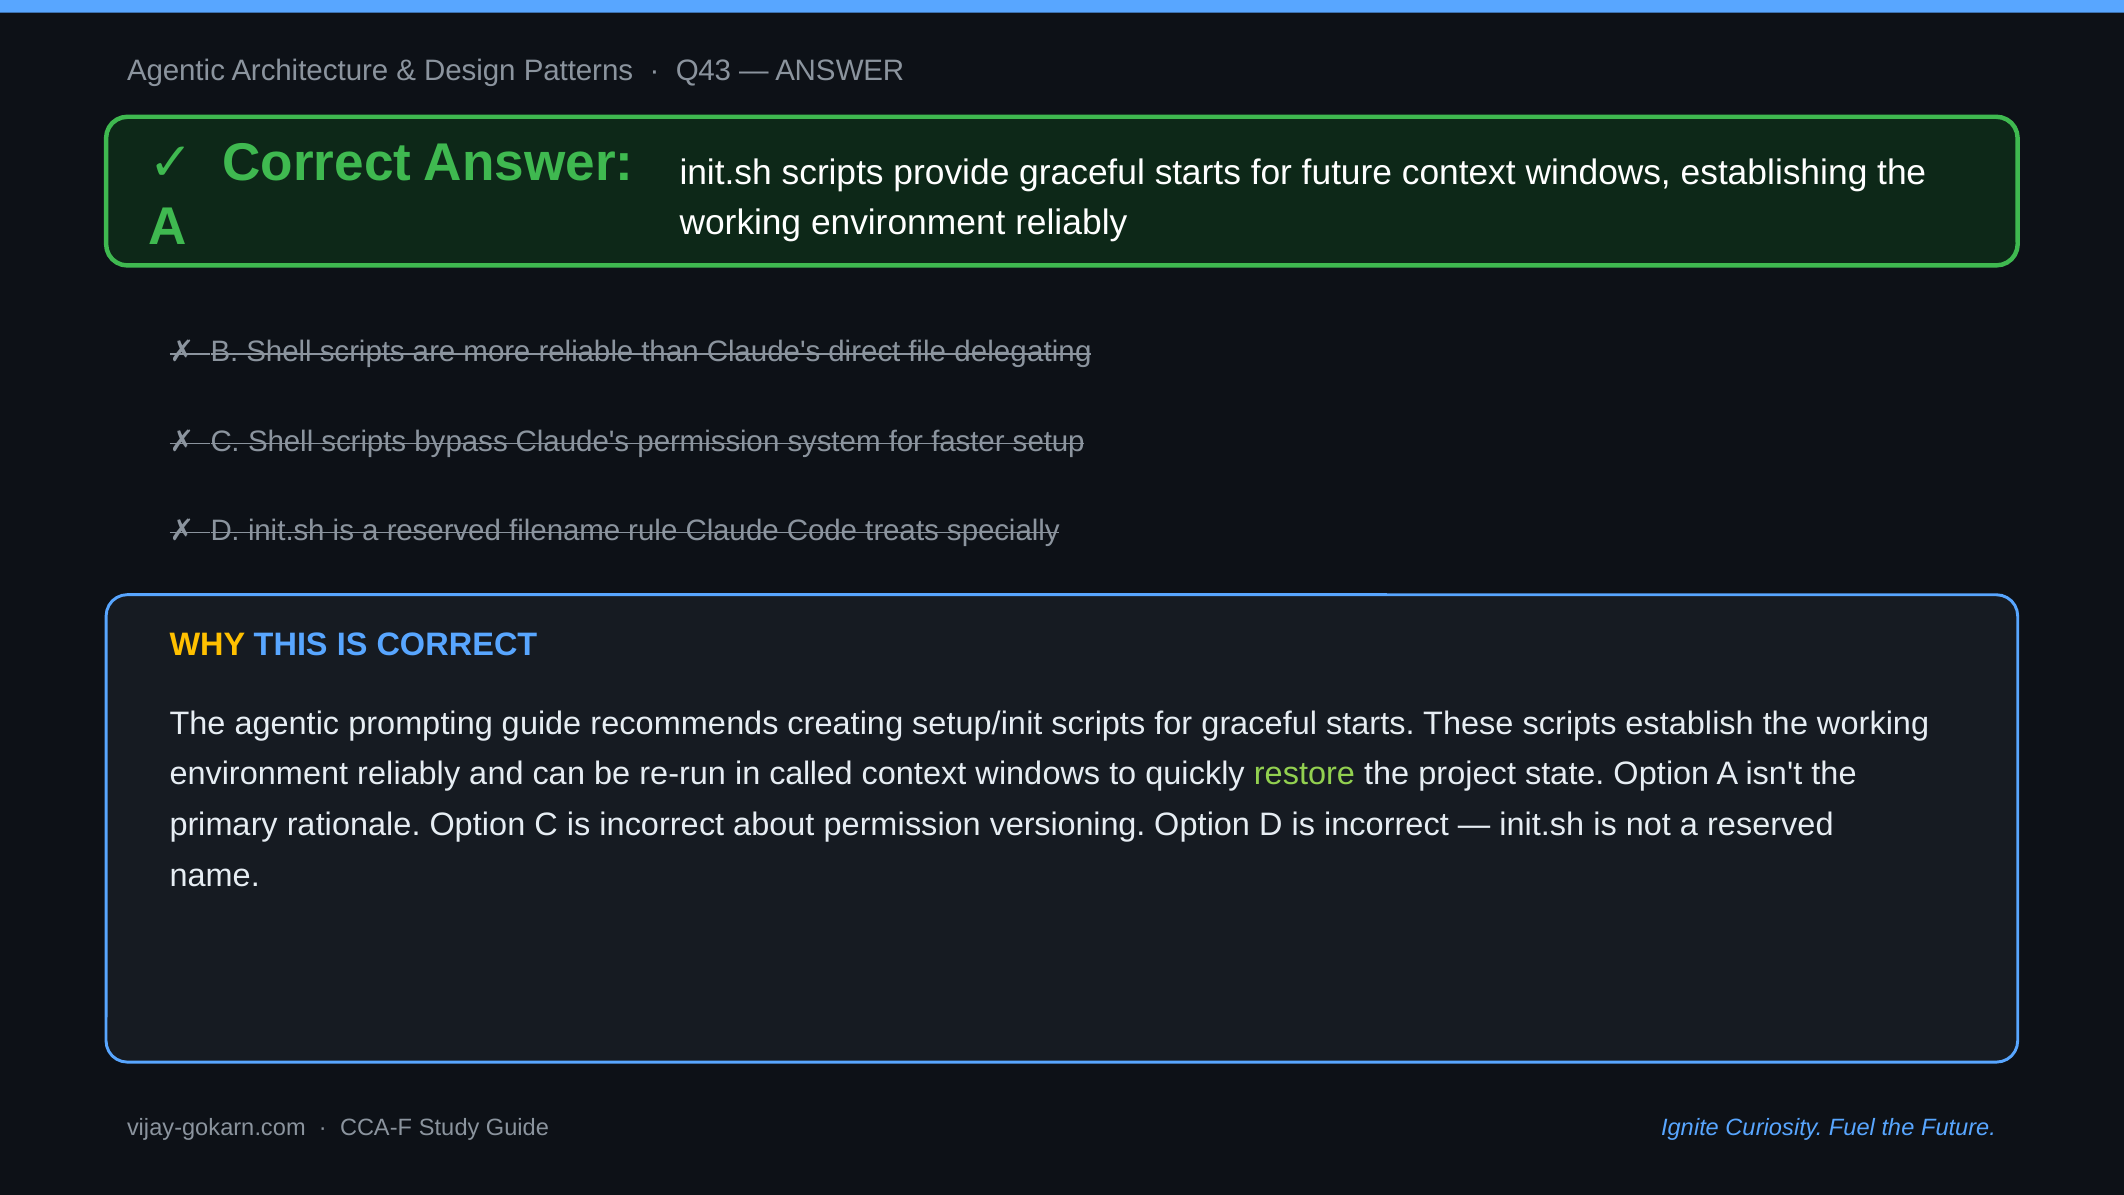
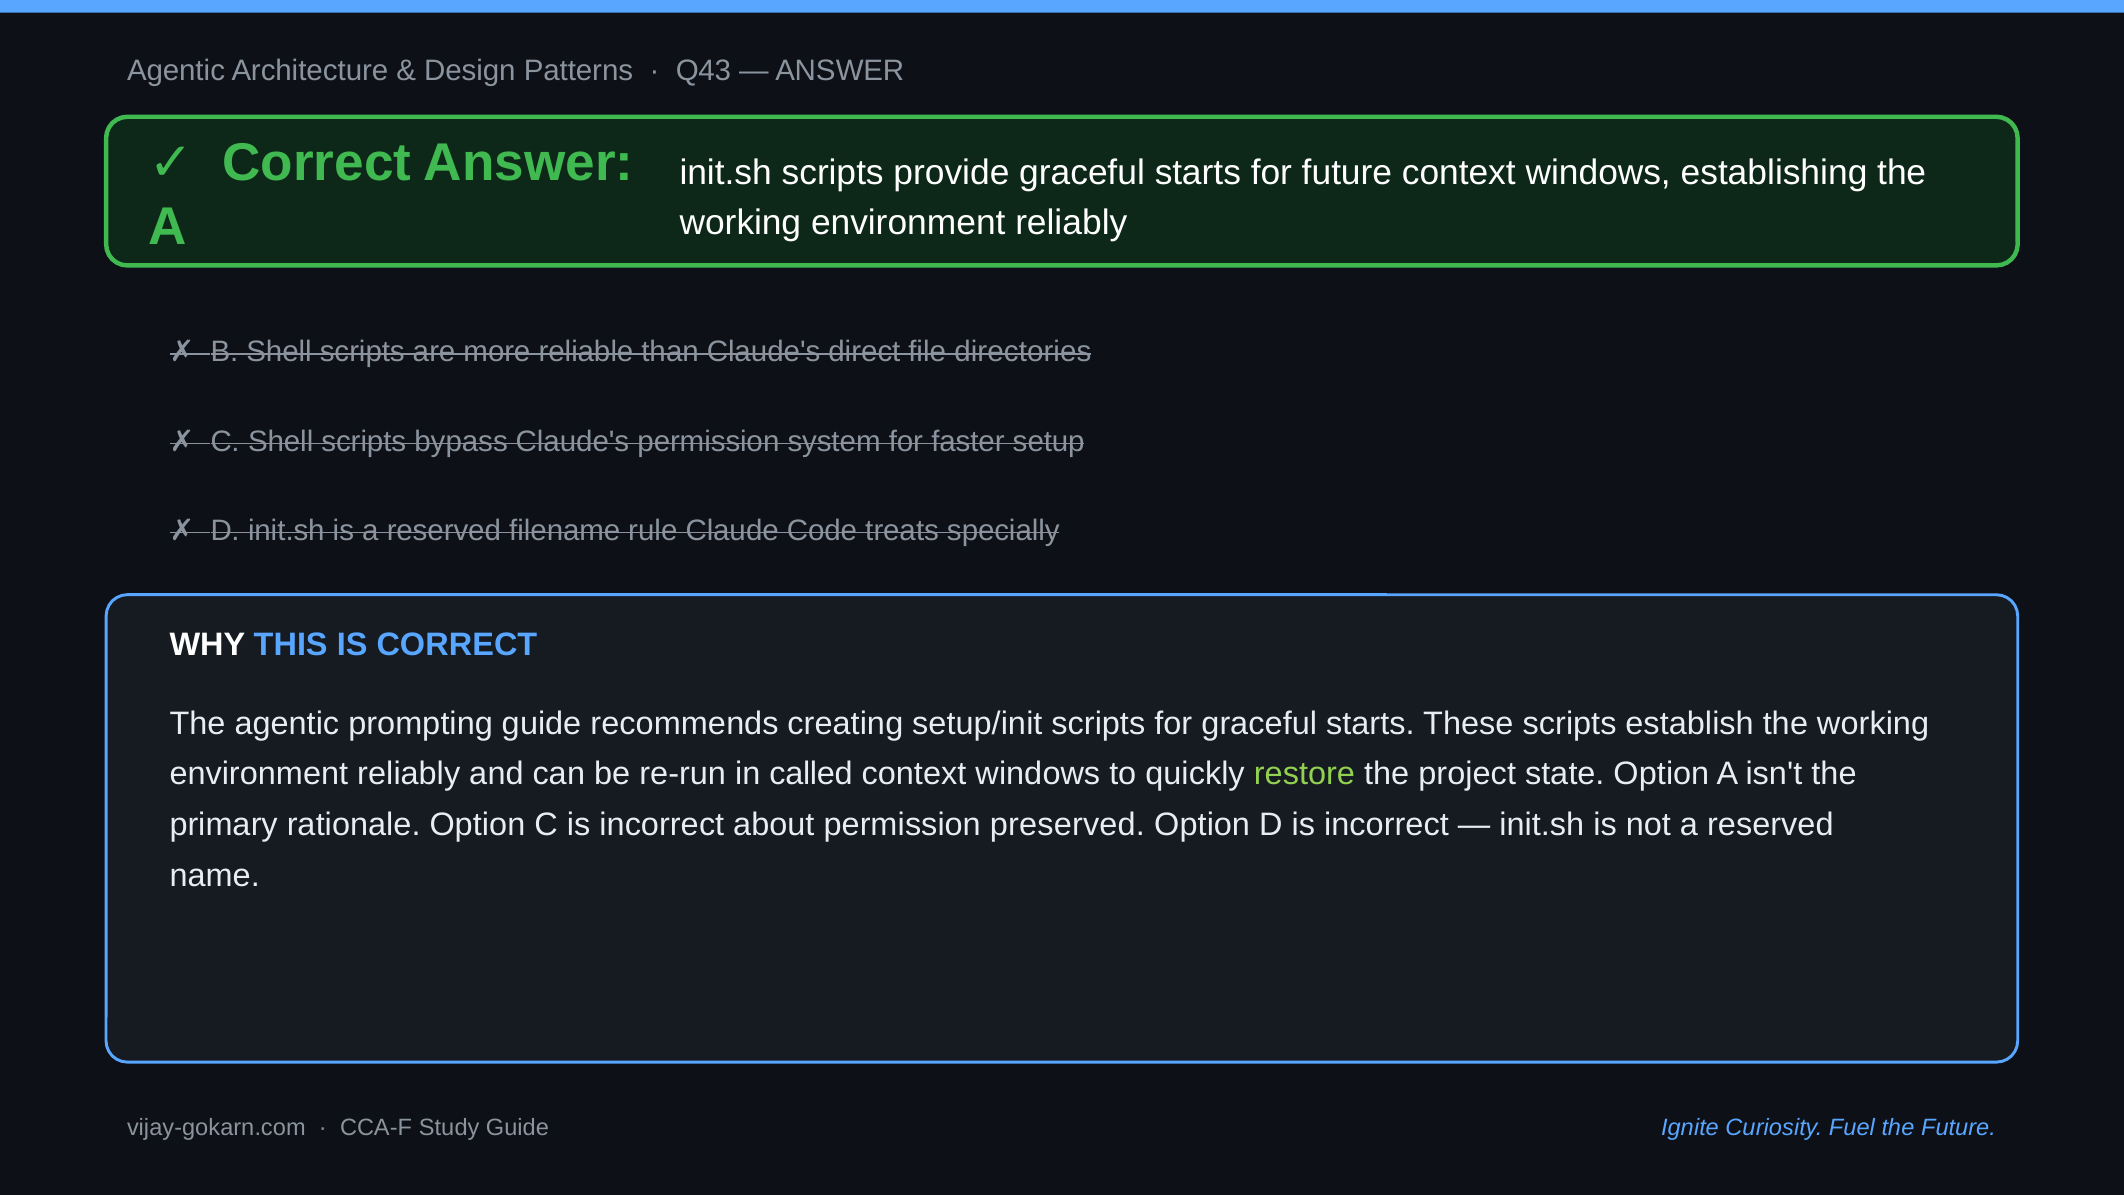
delegating: delegating -> directories (1023, 352)
WHY colour: yellow -> white (207, 645)
versioning: versioning -> preserved (1067, 825)
